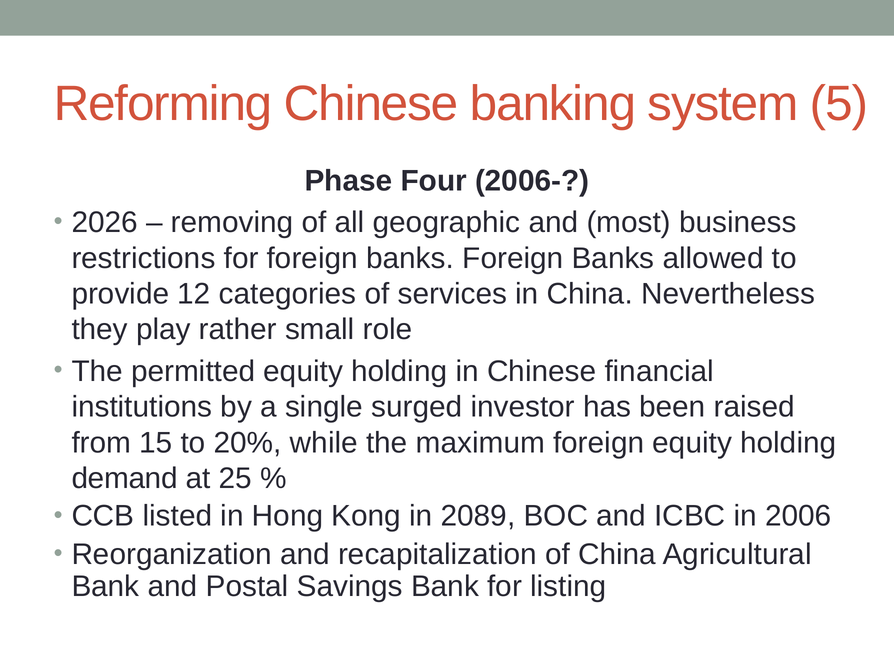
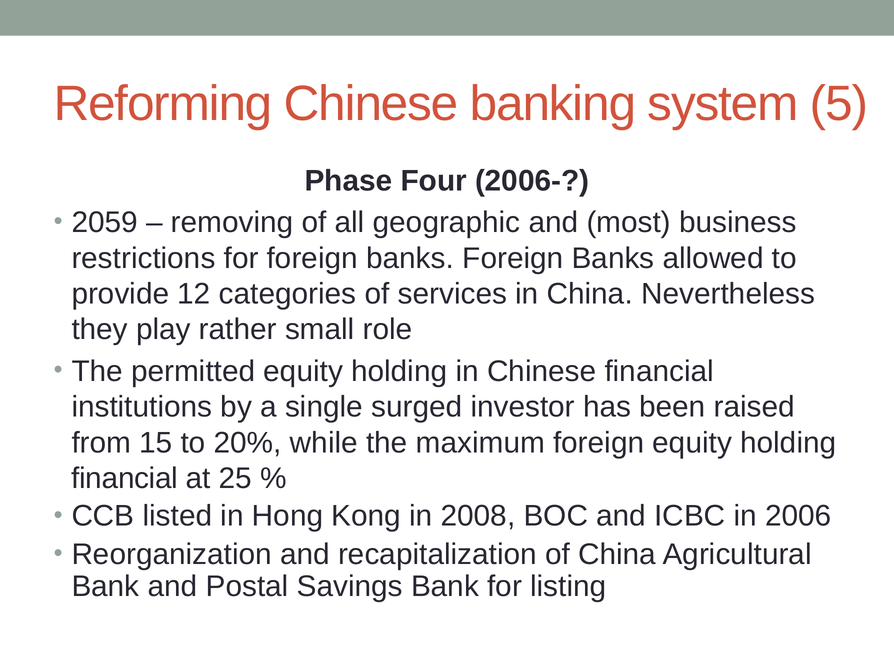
2026: 2026 -> 2059 (105, 223)
demand: demand -> financial (125, 479)
2089: 2089 -> 2008 (478, 517)
